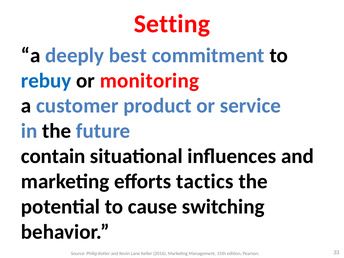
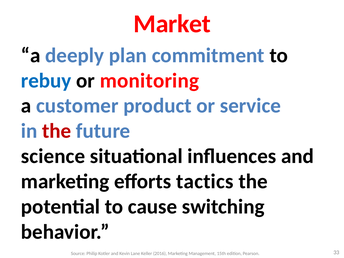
Setting: Setting -> Market (172, 24)
best: best -> plan (128, 55)
the colour: black -> red (57, 131)
contain: contain -> science (53, 156)
